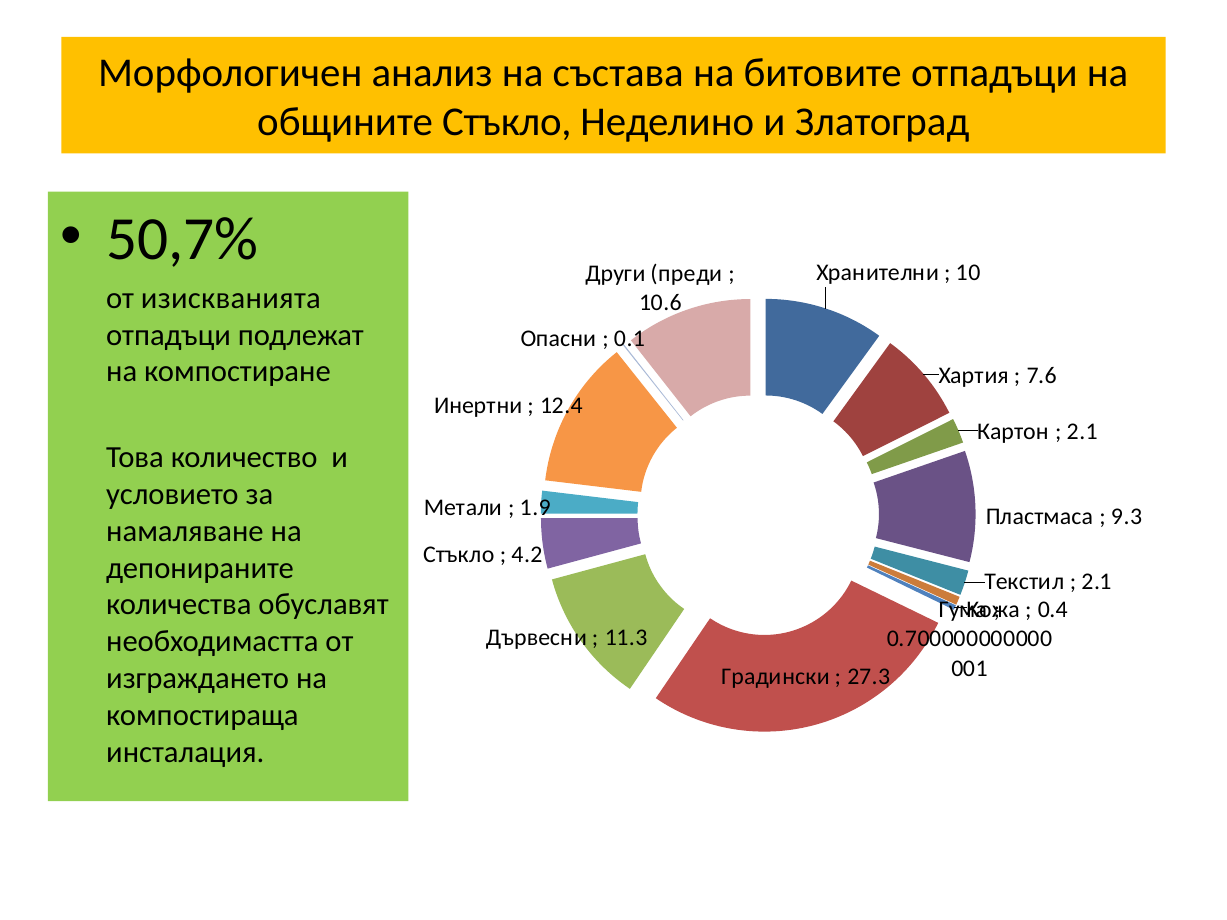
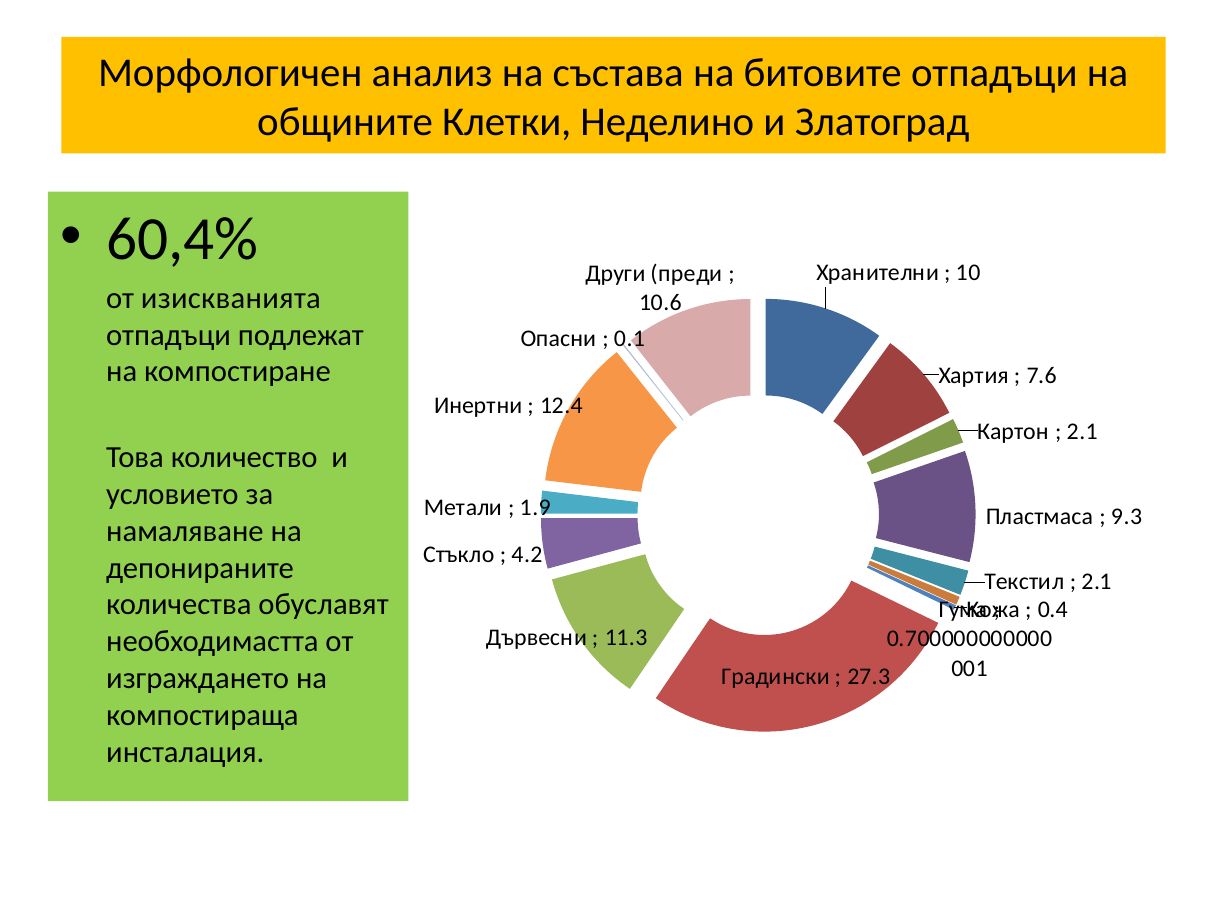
общините Стъкло: Стъкло -> Клетки (507, 122)
50,7%: 50,7% -> 60,4% (182, 239)
